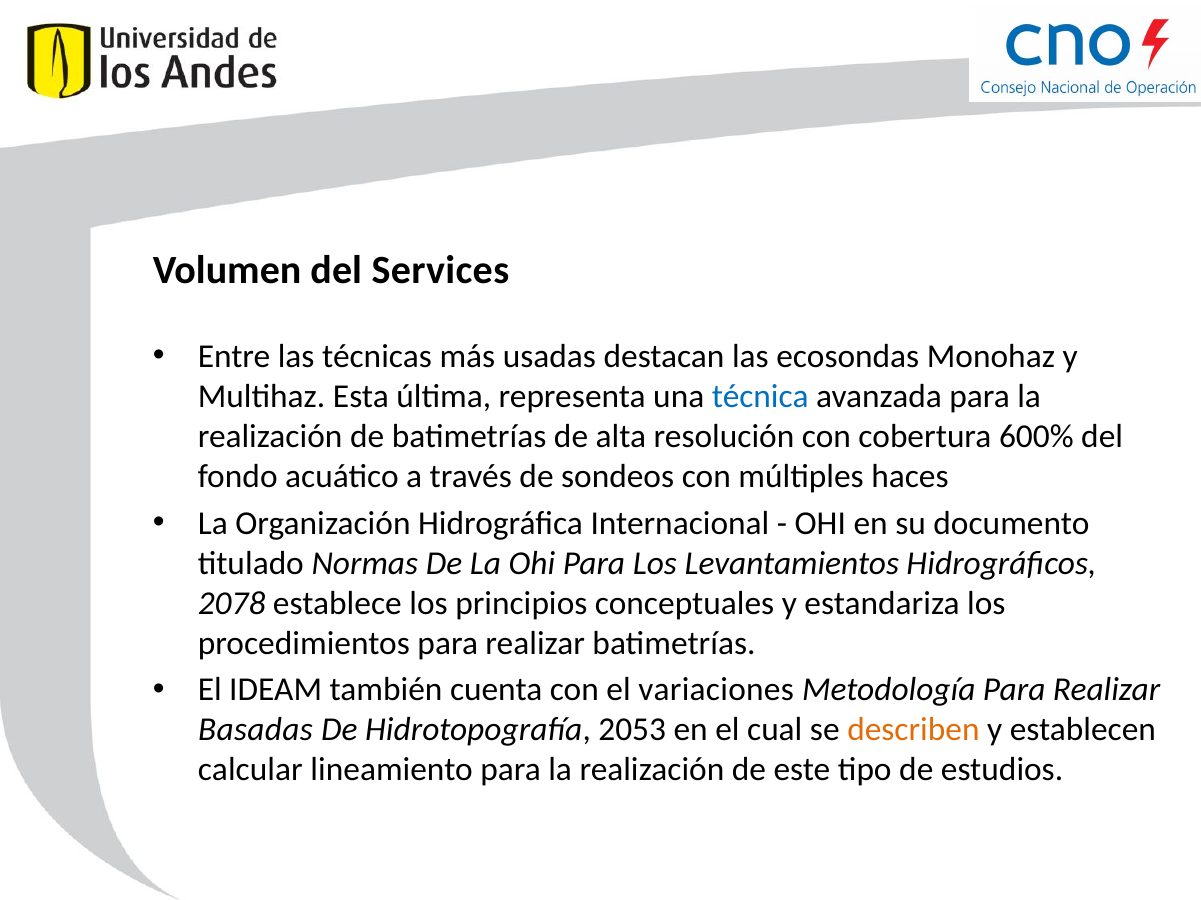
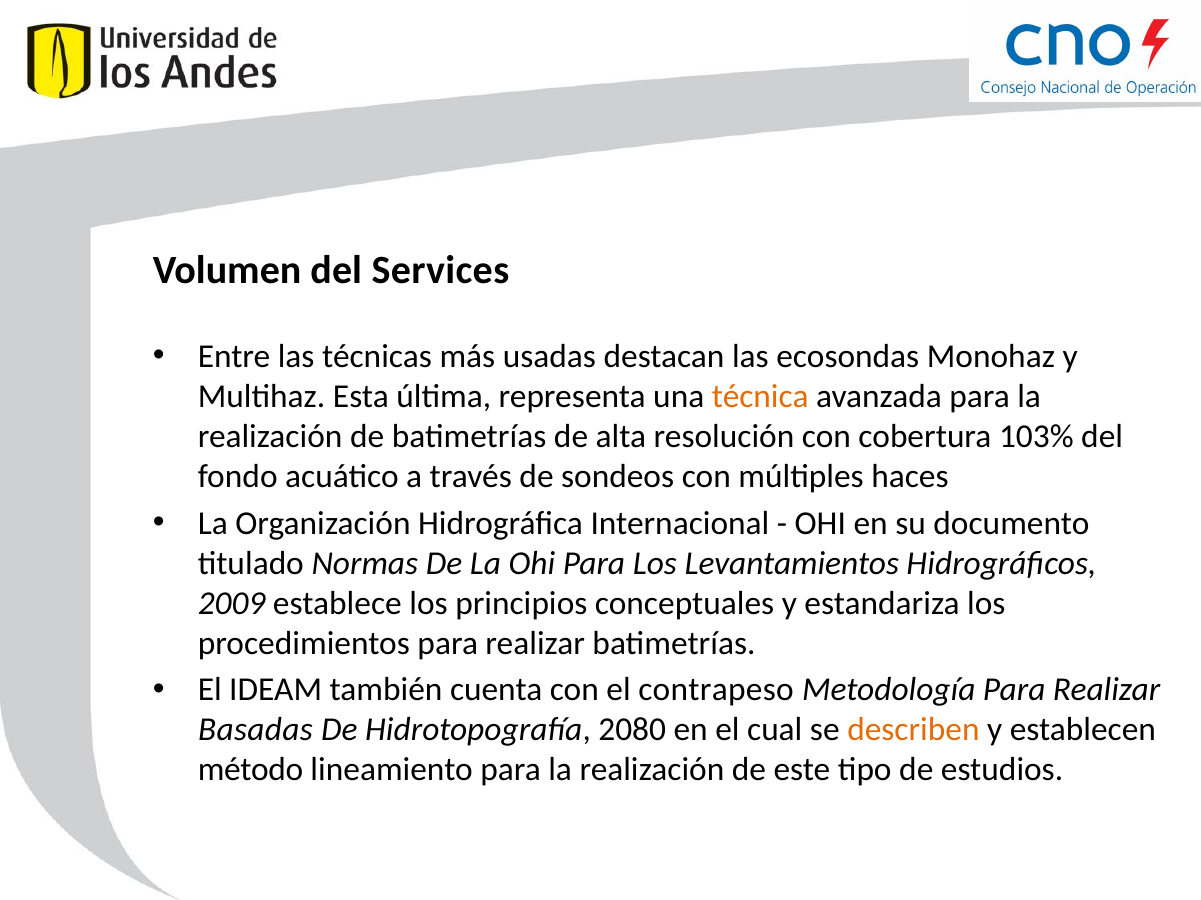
técnica colour: blue -> orange (760, 397)
600%: 600% -> 103% (1036, 437)
2078: 2078 -> 2009 (232, 604)
variaciones: variaciones -> contrapeso (716, 690)
2053: 2053 -> 2080 (632, 731)
calcular: calcular -> método (251, 771)
